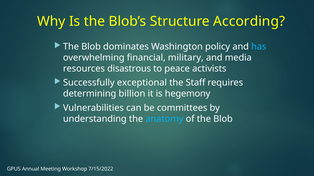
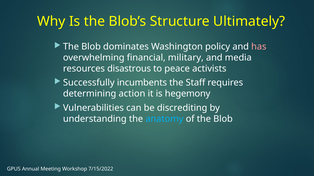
According: According -> Ultimately (249, 21)
has colour: light blue -> pink (259, 47)
exceptional: exceptional -> incumbents (142, 83)
billion: billion -> action (132, 94)
committees: committees -> discrediting (182, 108)
